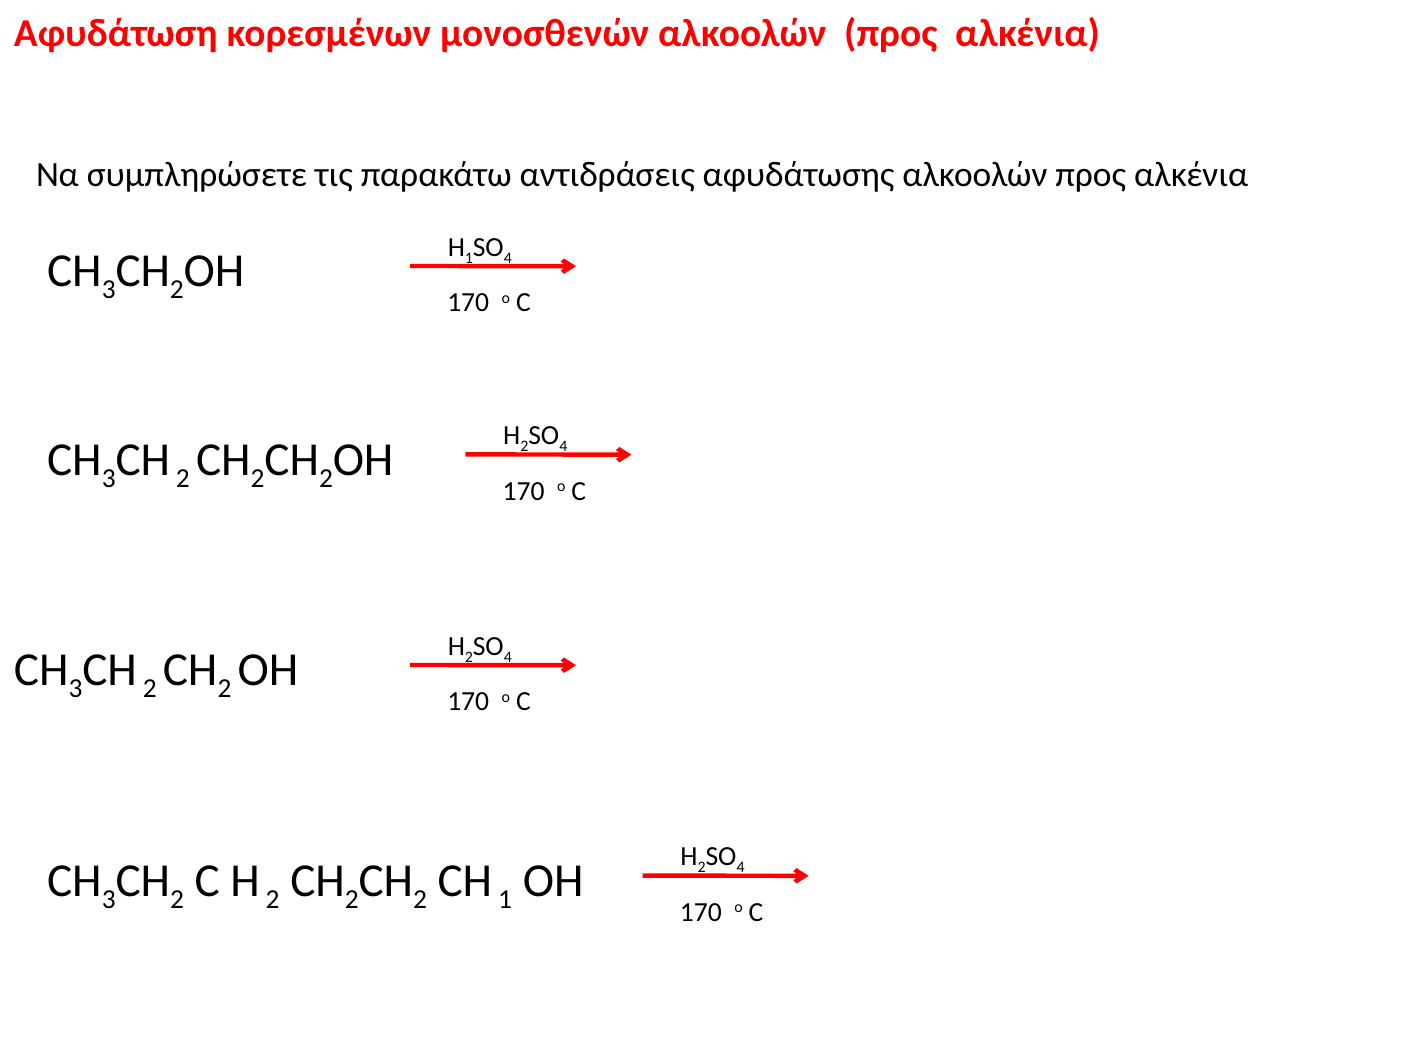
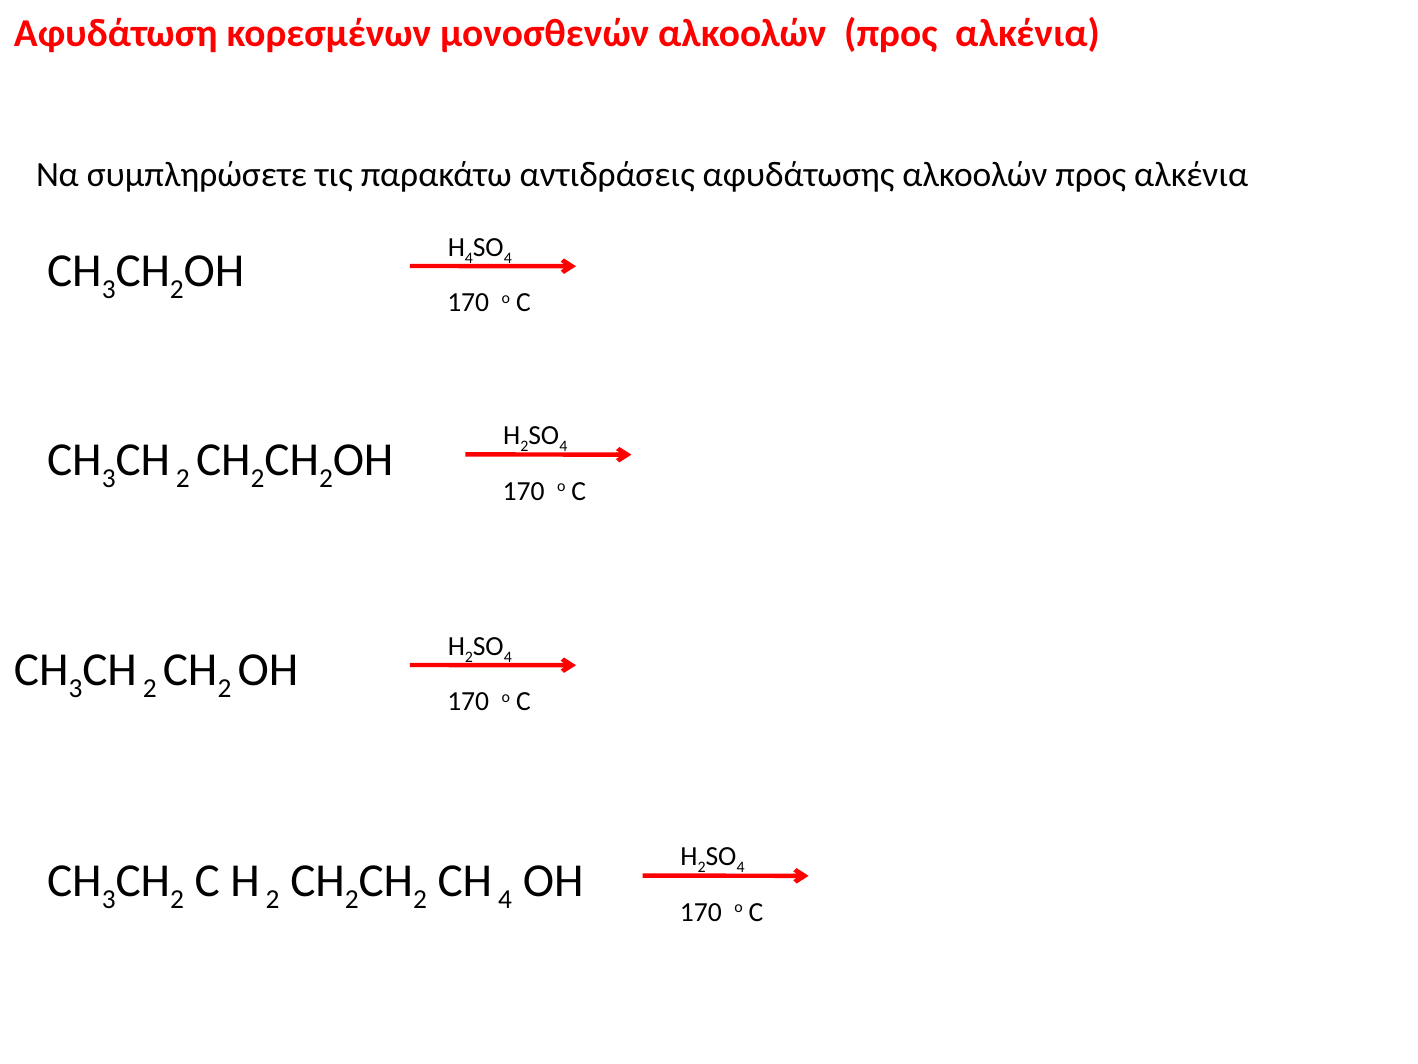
1: 1 -> 4 (469, 258)
CH 1: 1 -> 4 (505, 899)
